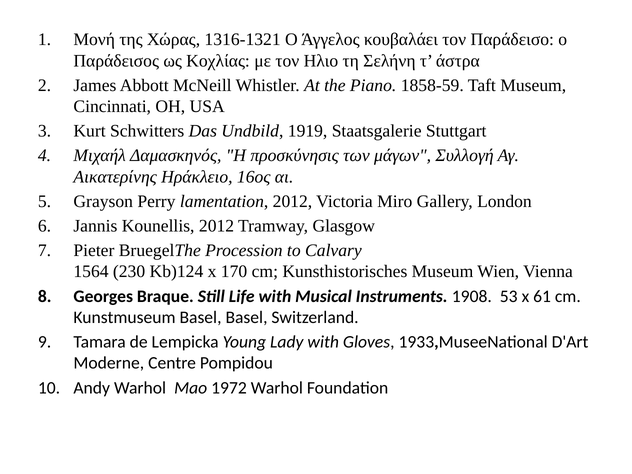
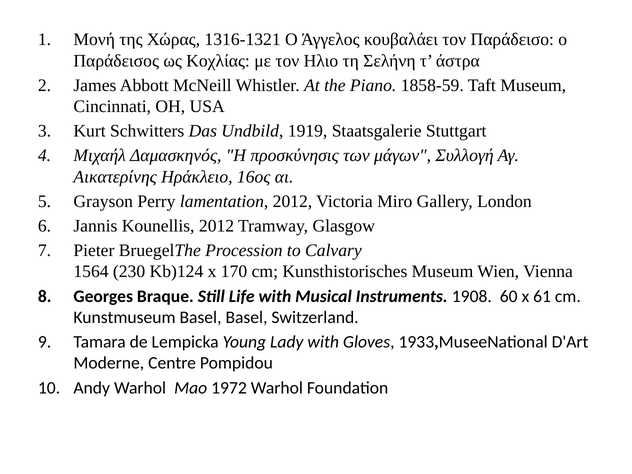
53: 53 -> 60 (509, 296)
